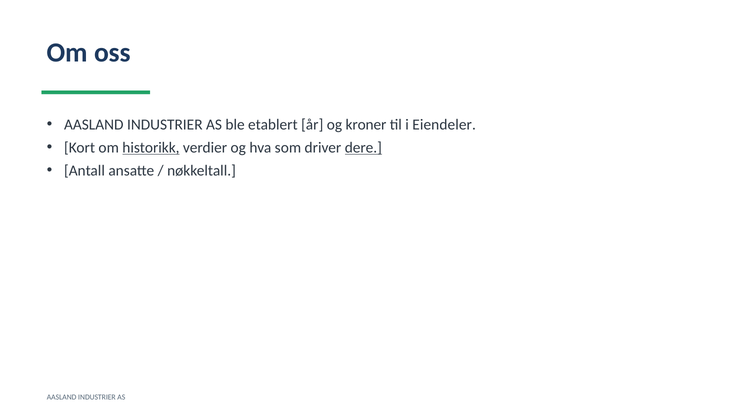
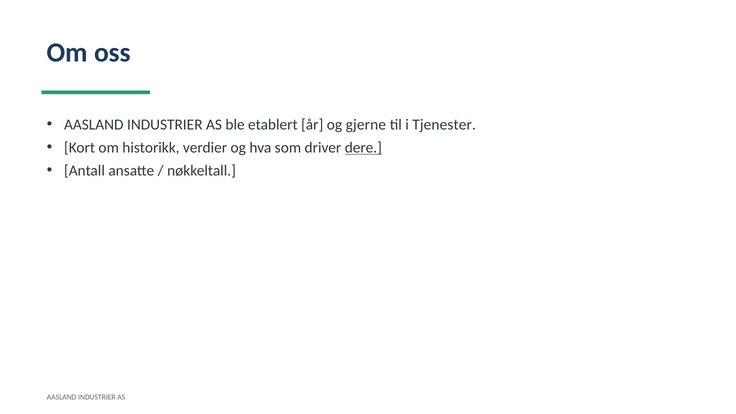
kroner: kroner -> gjerne (366, 125)
Eiendeler: Eiendeler -> Tjenester (444, 125)
historikk underline: present -> none (151, 148)
